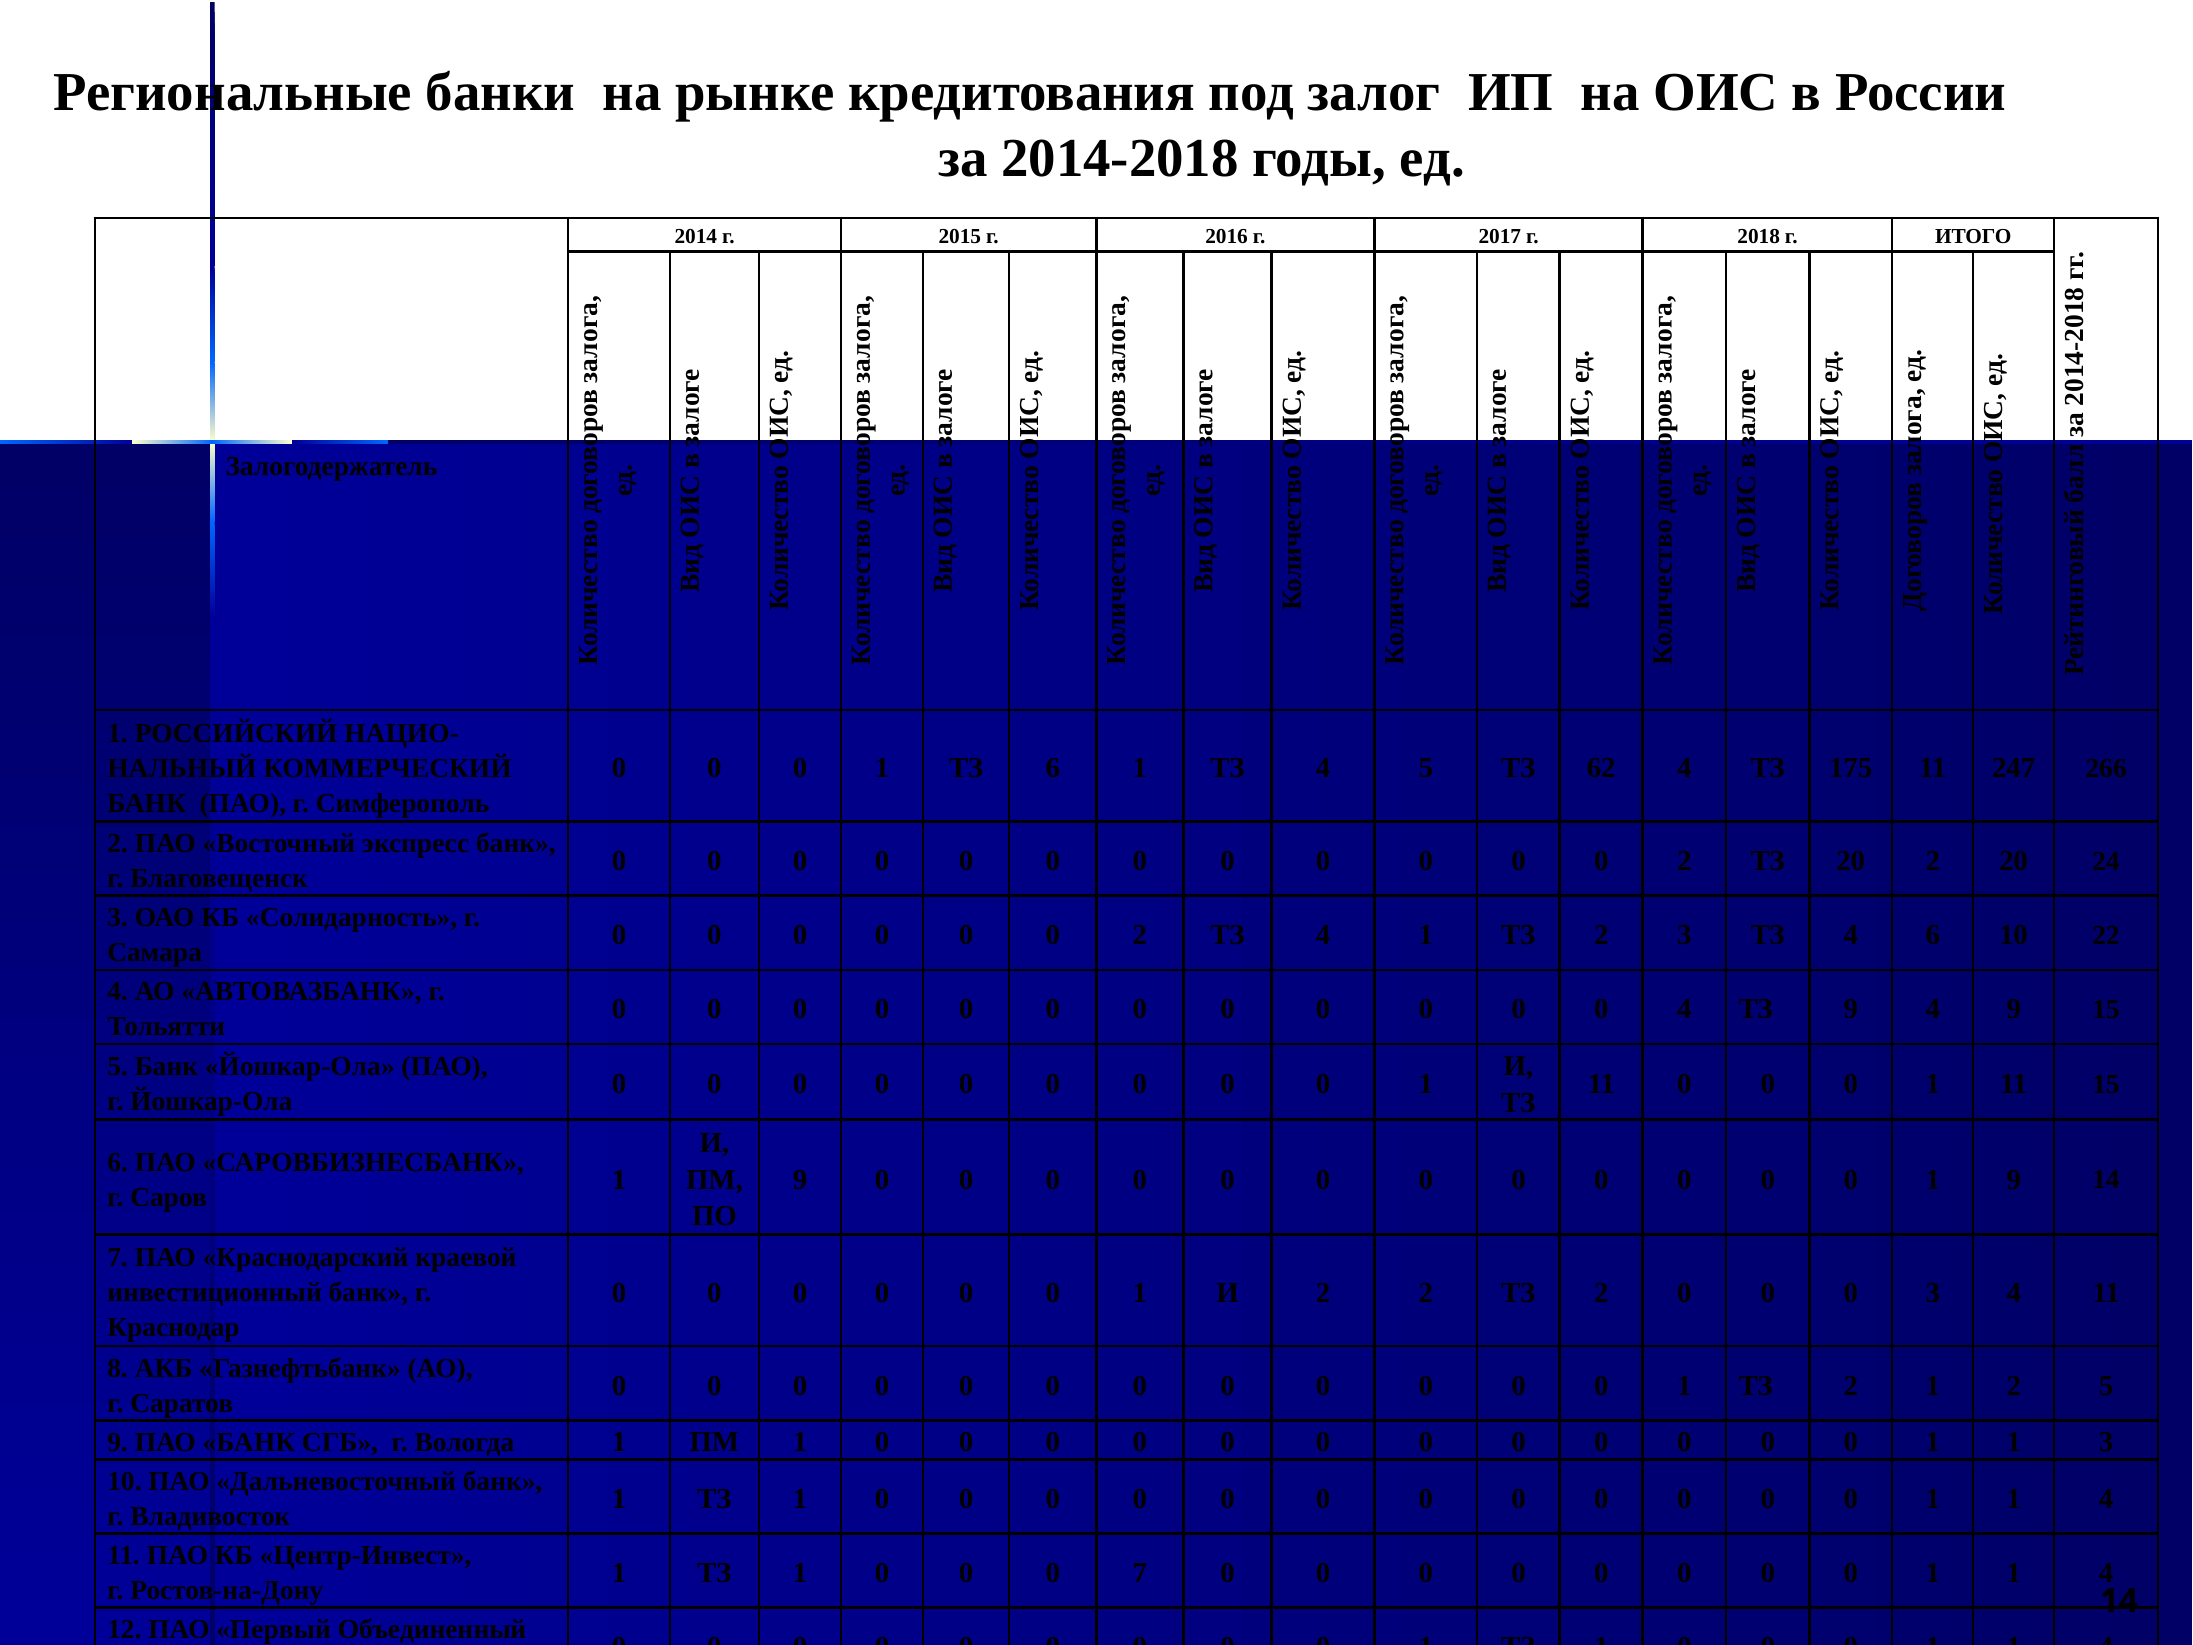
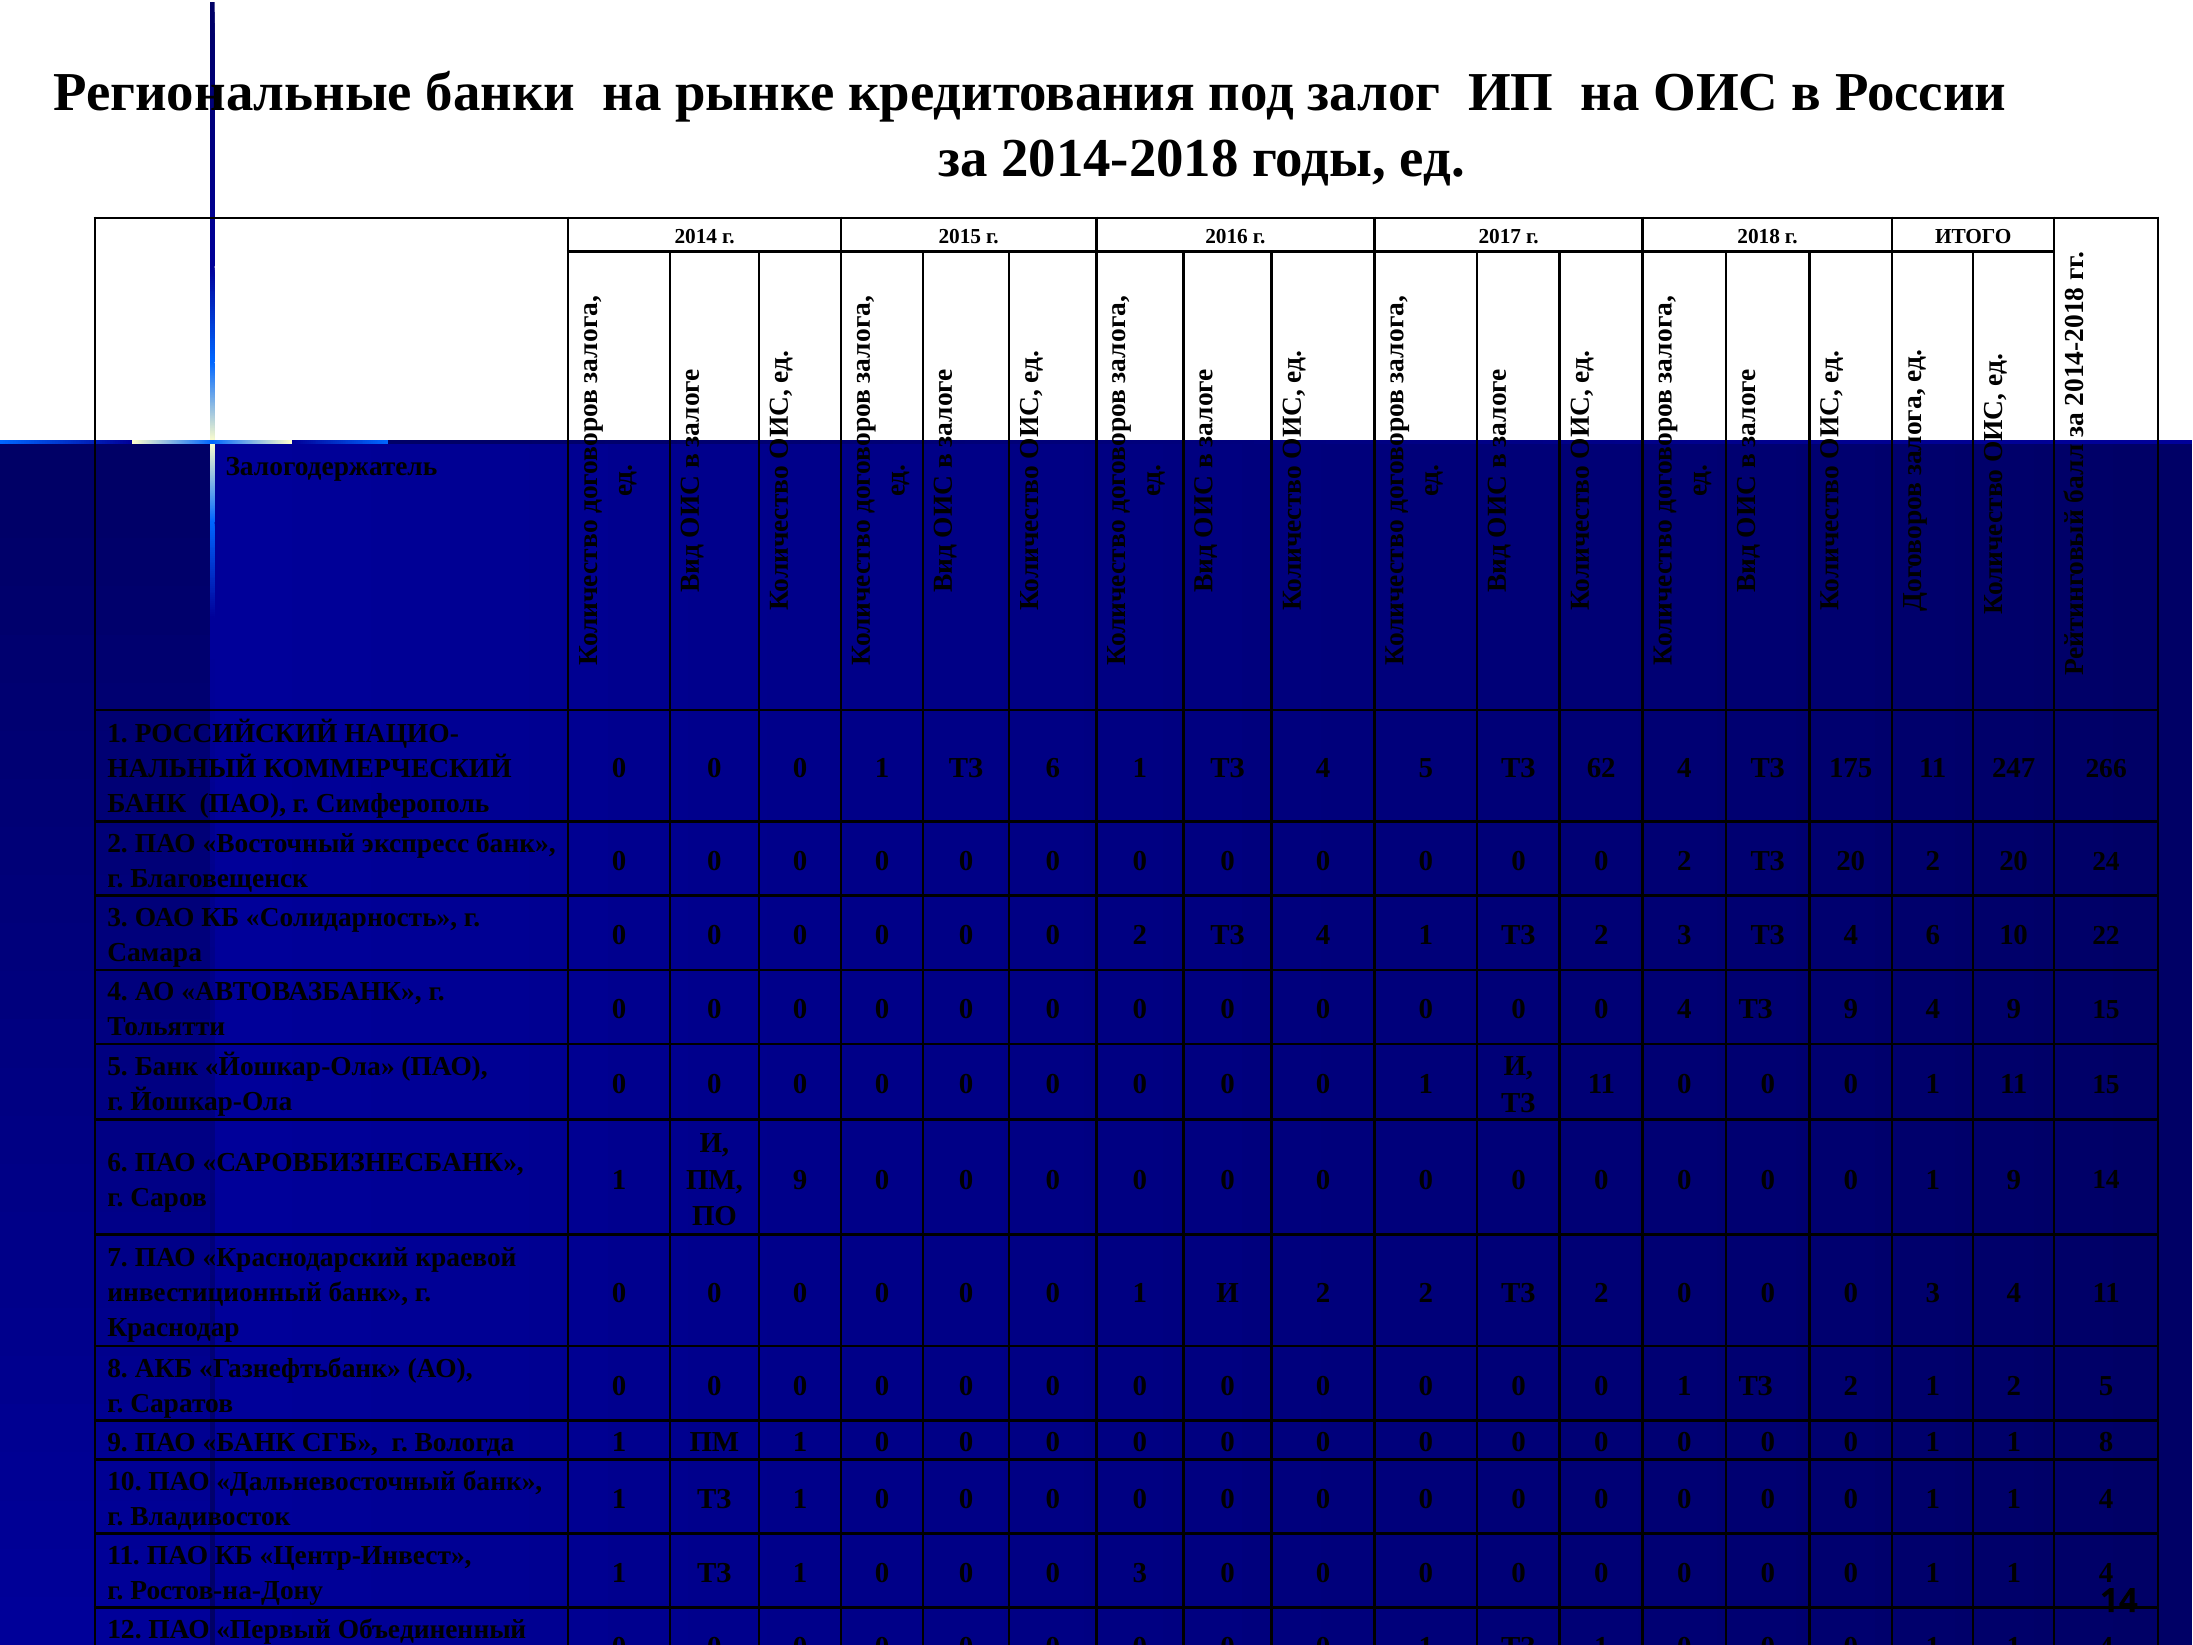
1 1 3: 3 -> 8 (2106, 1442)
7: 7 -> 3 (1140, 1573)
